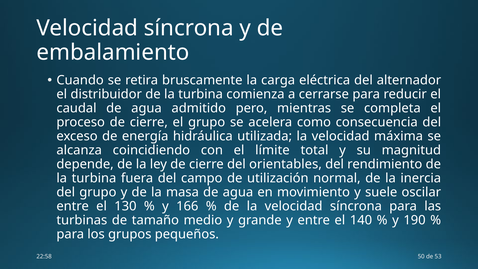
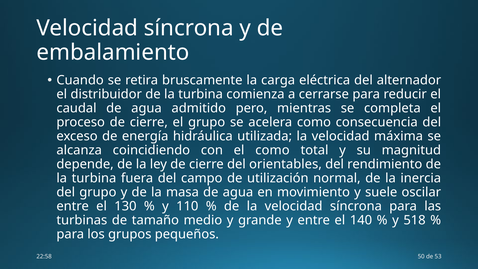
el límite: límite -> como (272, 150)
166: 166 -> 110 (187, 206)
190: 190 -> 518 (415, 220)
